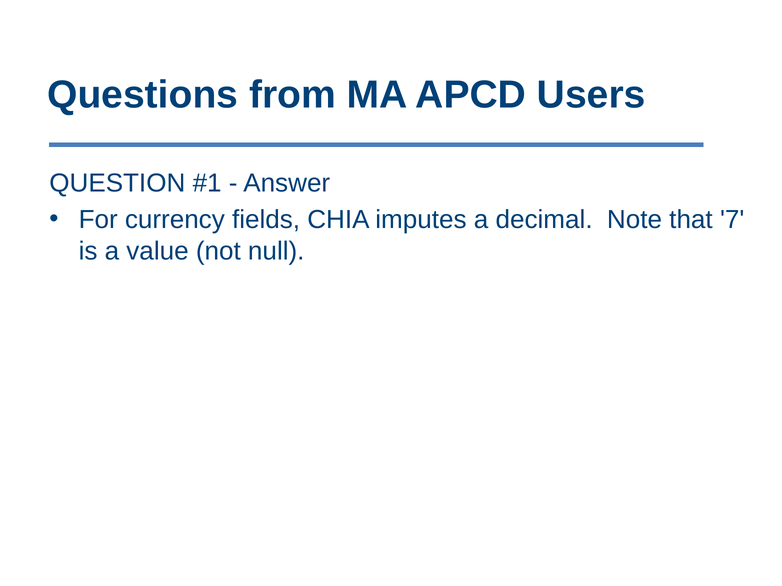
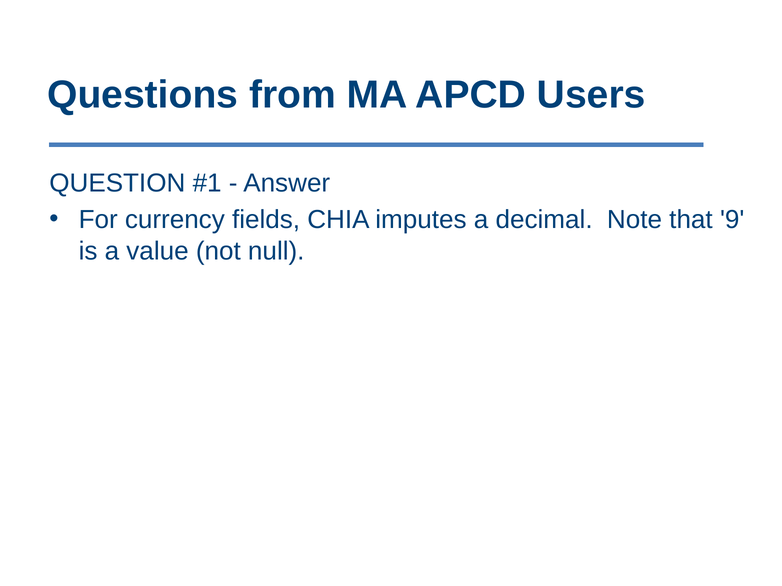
7: 7 -> 9 (732, 220)
